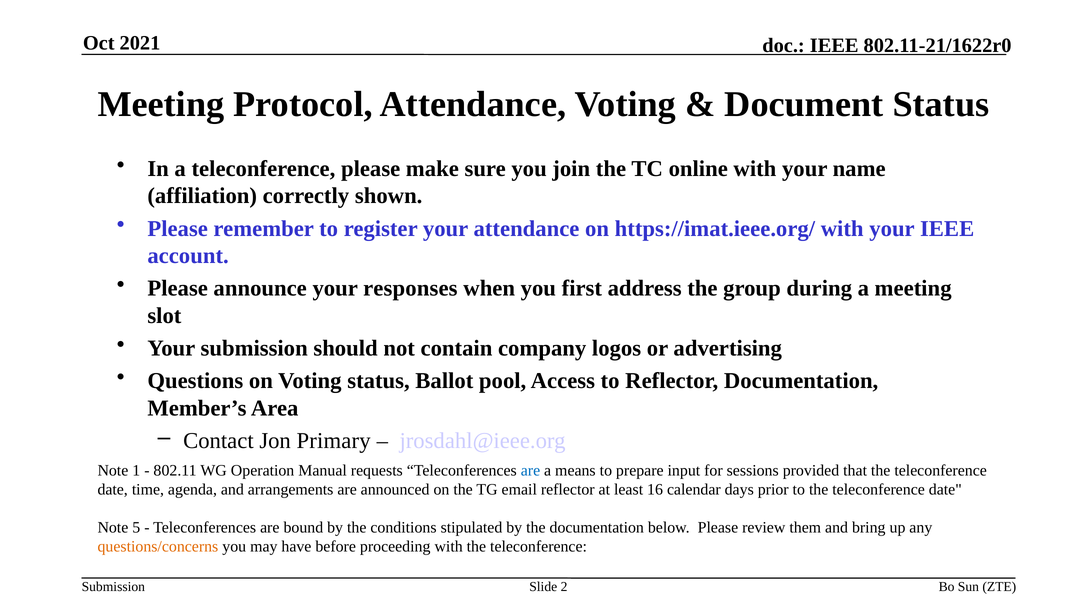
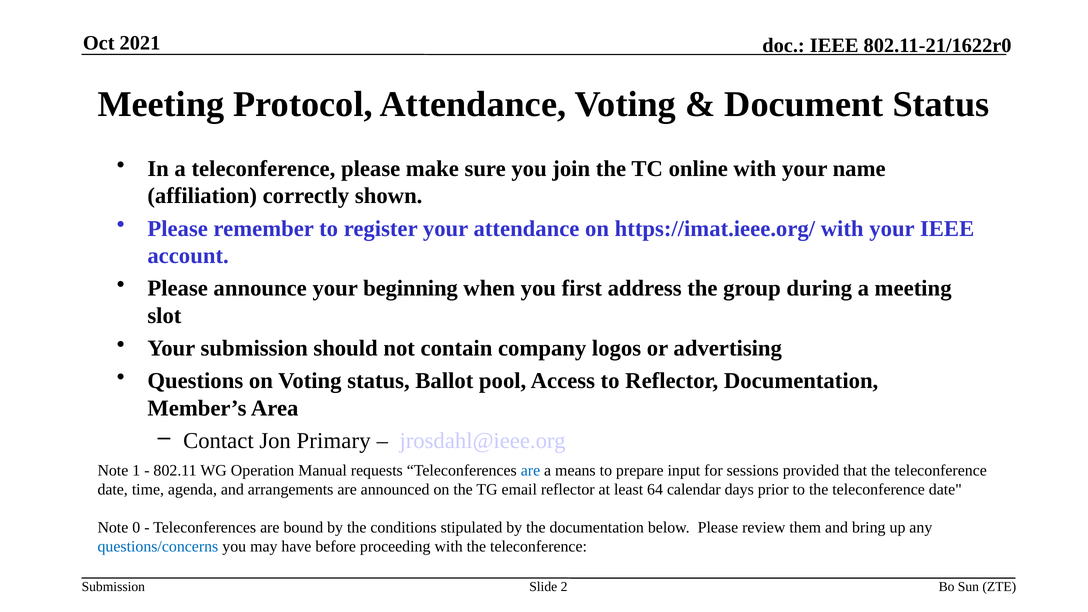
responses: responses -> beginning (411, 288)
16: 16 -> 64 (655, 489)
5: 5 -> 0 (136, 528)
questions/concerns colour: orange -> blue (158, 547)
